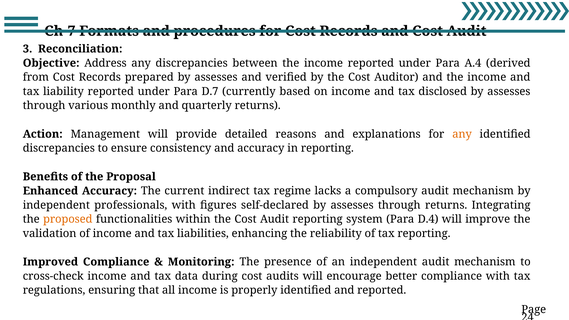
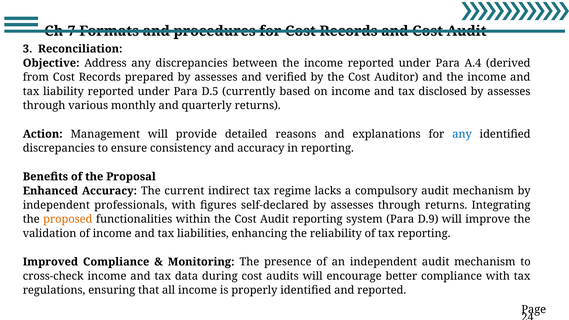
D.7: D.7 -> D.5 (210, 91)
any colour: orange -> blue (462, 134)
D.4: D.4 -> D.9 (428, 219)
